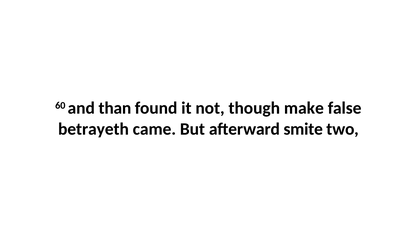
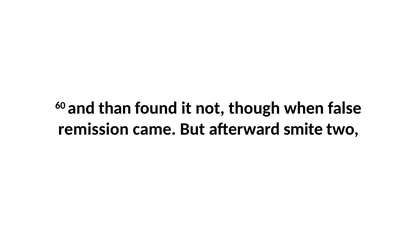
make: make -> when (304, 108)
betrayeth: betrayeth -> remission (93, 129)
